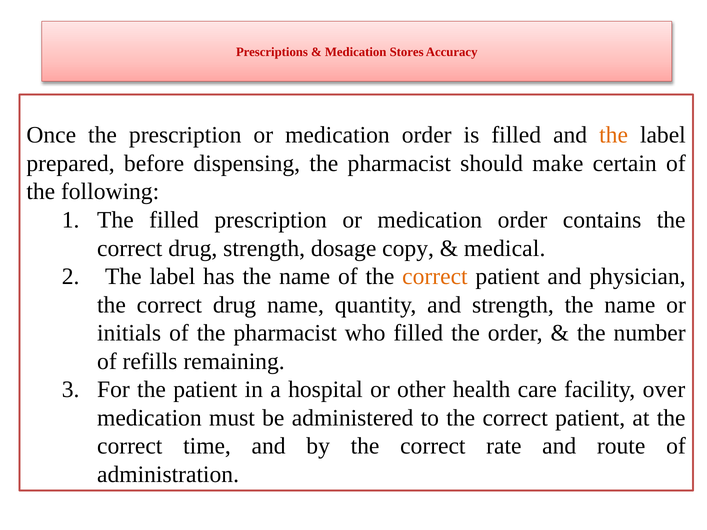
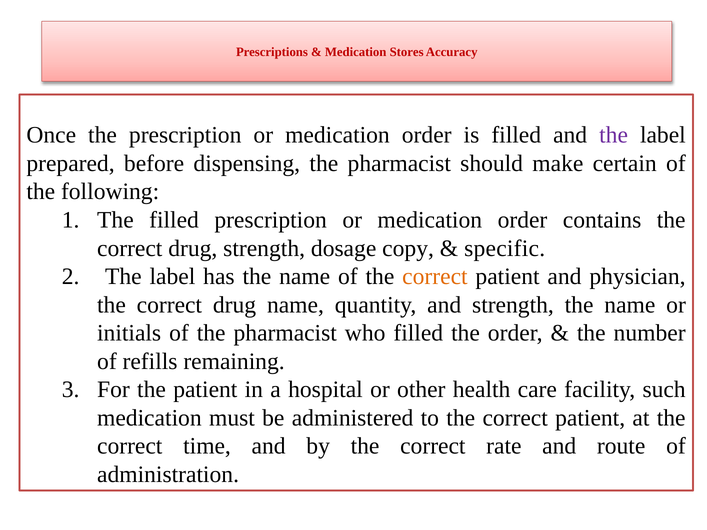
the colour: orange -> purple (614, 135)
medical: medical -> specific (505, 248)
over: over -> such (664, 390)
